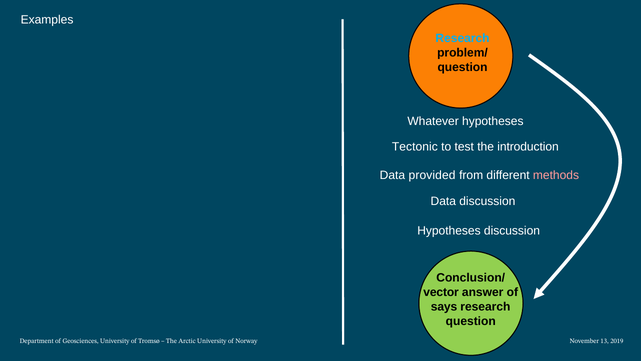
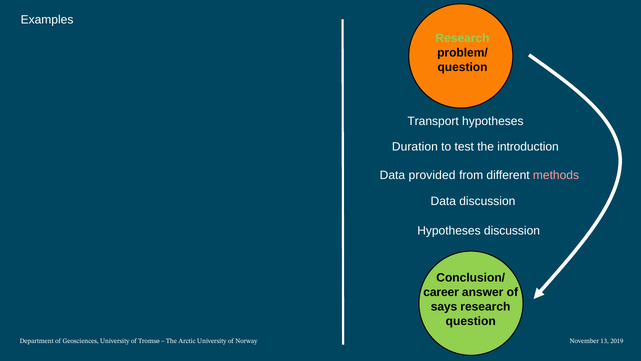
Research colour: light blue -> light green (463, 38)
Whatever: Whatever -> Transport (433, 121)
Tectonic: Tectonic -> Duration (415, 146)
vector: vector -> career (441, 292)
